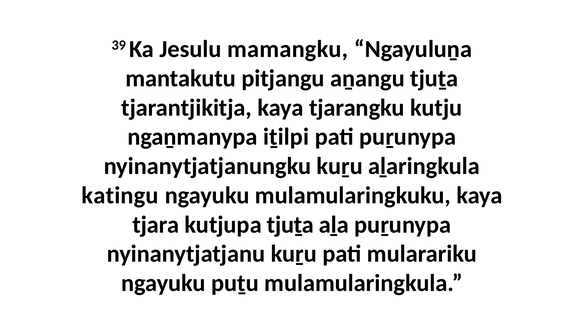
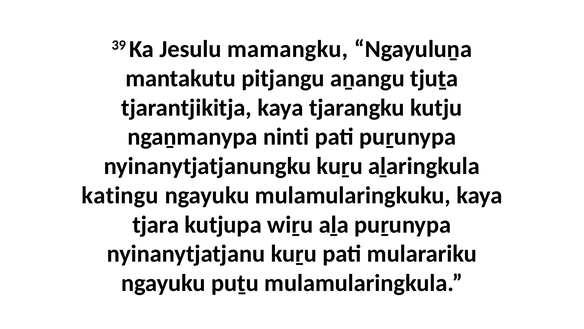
iṯilpi: iṯilpi -> ninti (286, 137)
kutjupa tjuṯa: tjuṯa -> wiṟu (290, 224)
